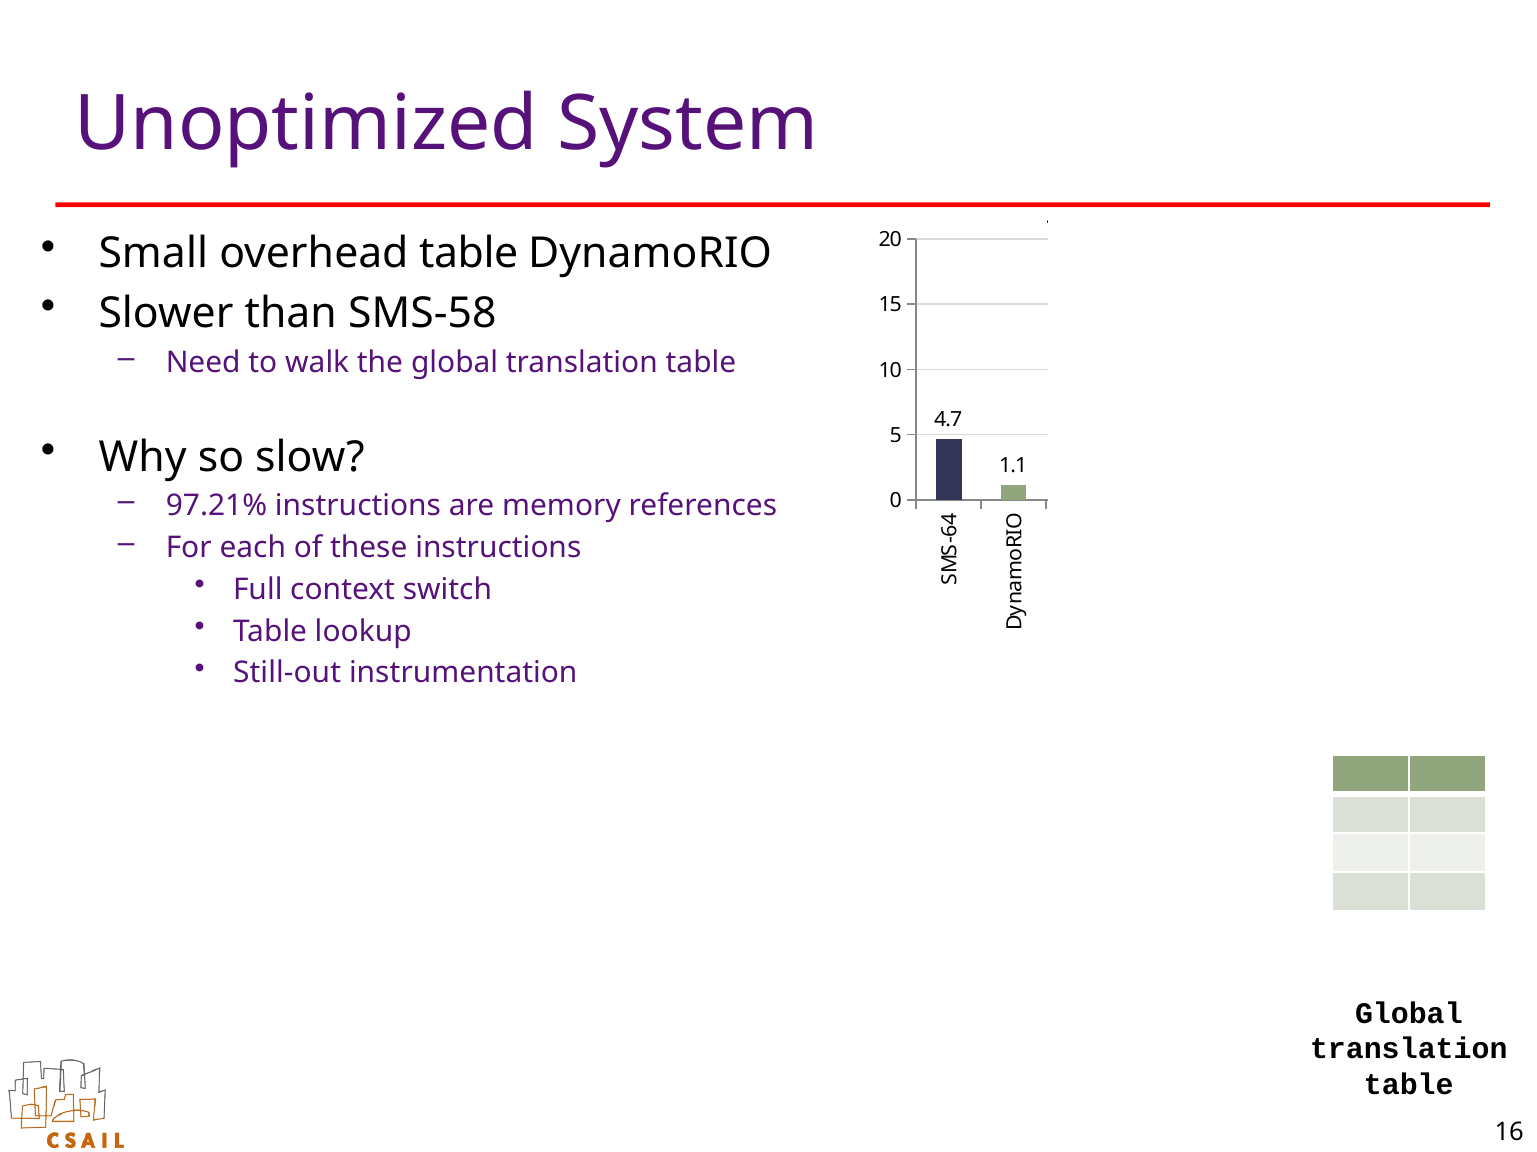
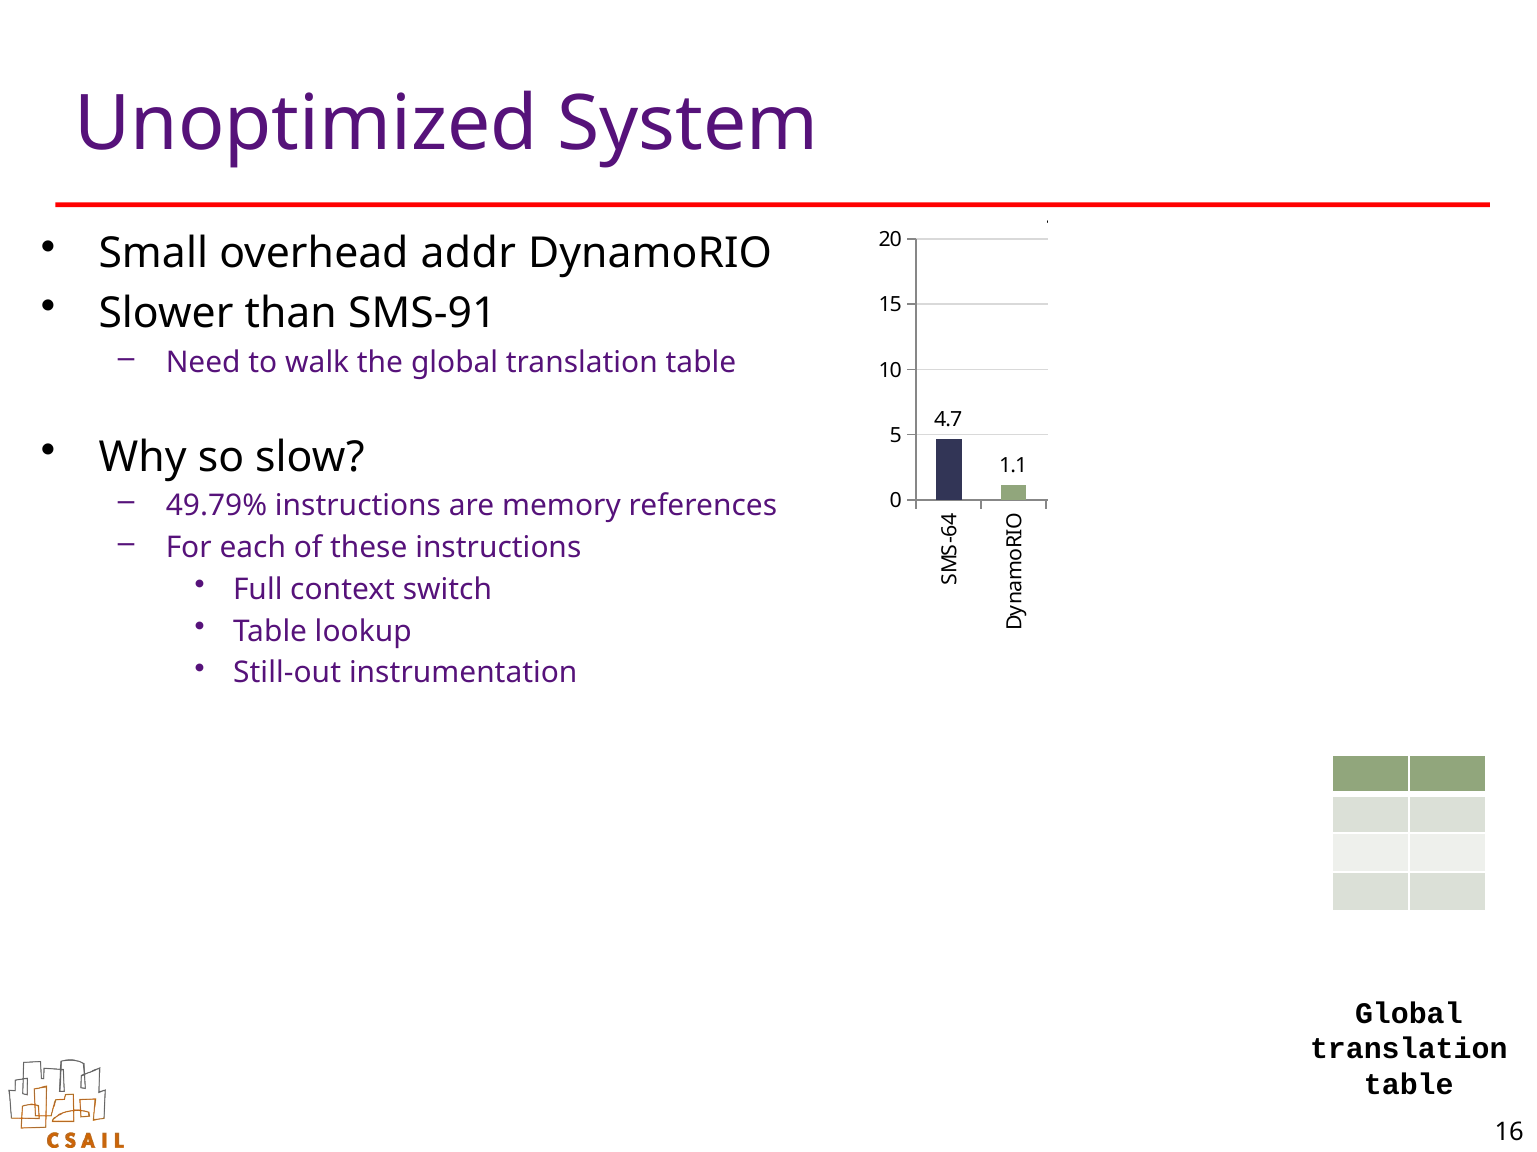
overhead table: table -> addr (468, 254)
SMS-58: SMS-58 -> SMS-91 (422, 314)
97.21%: 97.21% -> 49.79% (217, 506)
